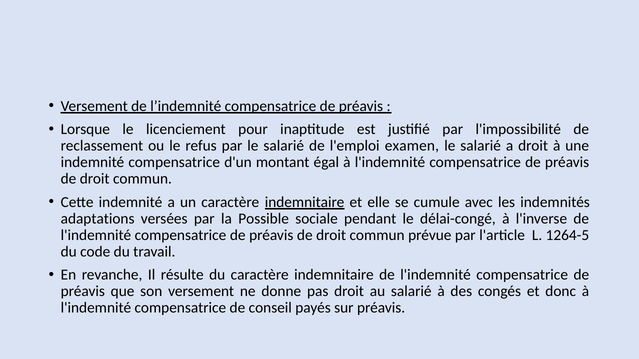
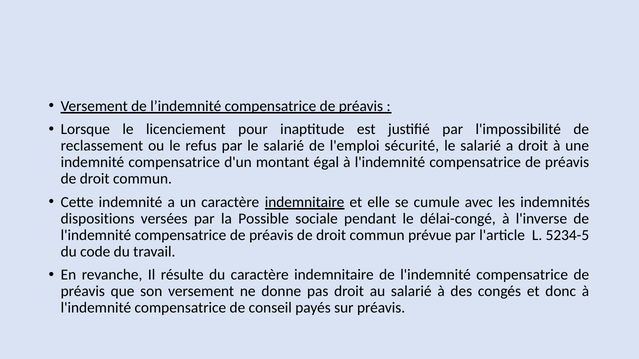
examen: examen -> sécurité (412, 146)
adaptations: adaptations -> dispositions (98, 219)
1264-5: 1264-5 -> 5234-5 (567, 235)
